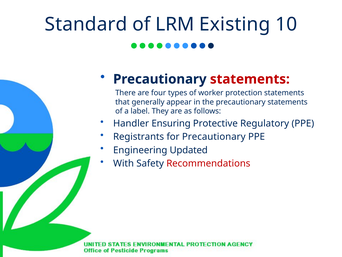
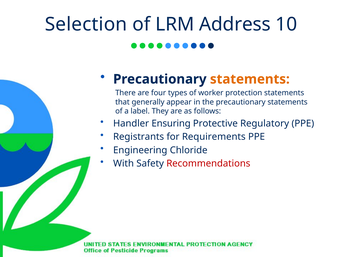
Standard: Standard -> Selection (86, 24)
Existing: Existing -> Address (235, 24)
statements colour: red -> orange (250, 79)
for Precautionary: Precautionary -> Requirements (214, 137)
Updated: Updated -> Chloride (189, 150)
